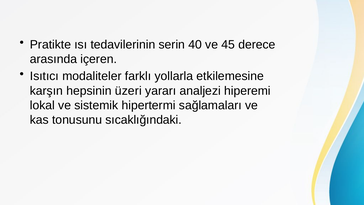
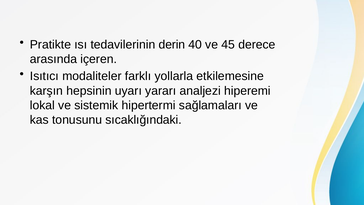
serin: serin -> derin (172, 45)
üzeri: üzeri -> uyarı (128, 91)
